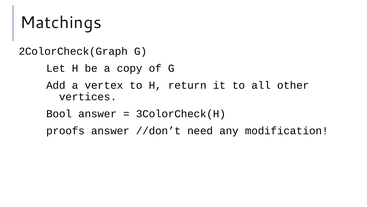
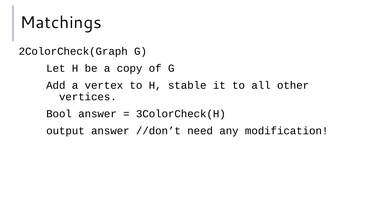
return: return -> stable (187, 85)
proofs: proofs -> output (65, 130)
